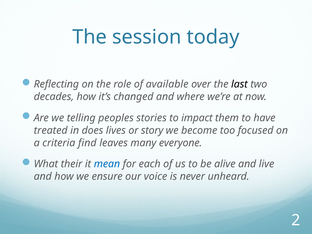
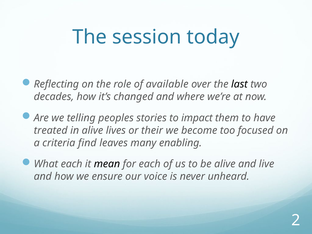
in does: does -> alive (92, 130)
story: story -> their (152, 130)
everyone: everyone -> enabling (180, 143)
What their: their -> each (72, 164)
mean colour: blue -> black (107, 164)
